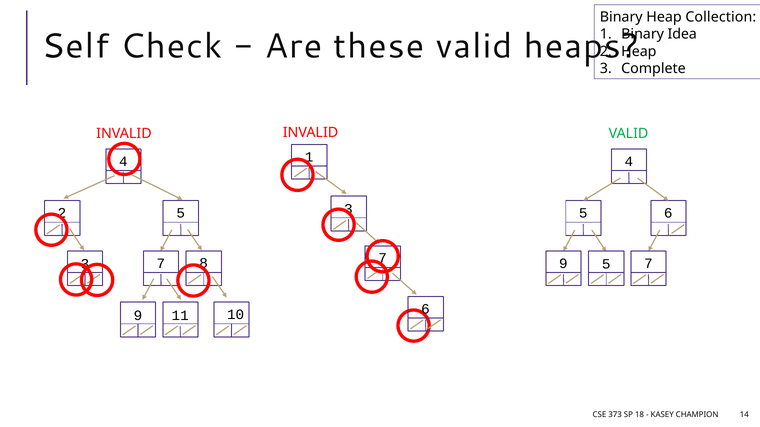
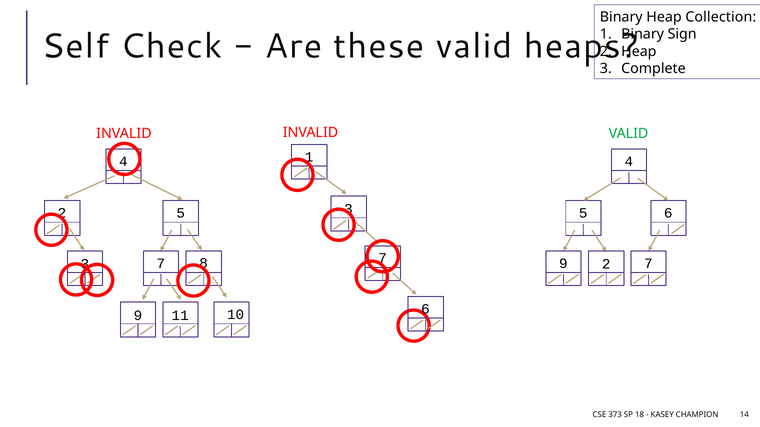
Idea: Idea -> Sign (682, 34)
9 5: 5 -> 2 (606, 264)
